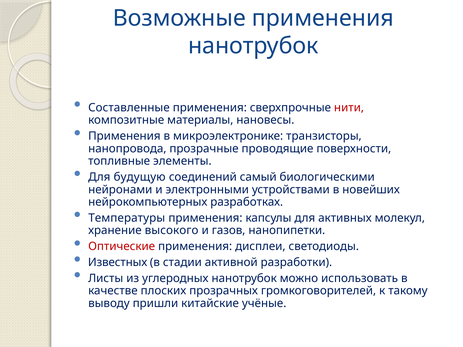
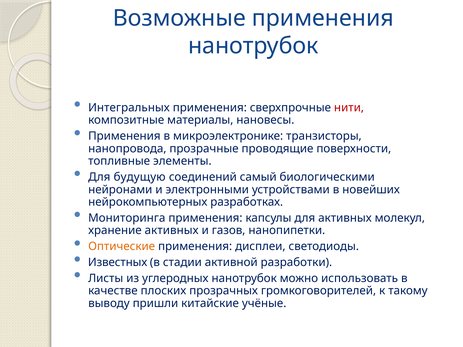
Составленные: Составленные -> Интегральных (129, 108)
Температуры: Температуры -> Мониторинга (127, 218)
хранение высокого: высокого -> активных (172, 231)
Оптические colour: red -> orange (122, 247)
